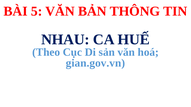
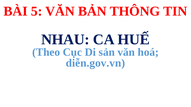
gian.gov.vn: gian.gov.vn -> diễn.gov.vn (95, 63)
